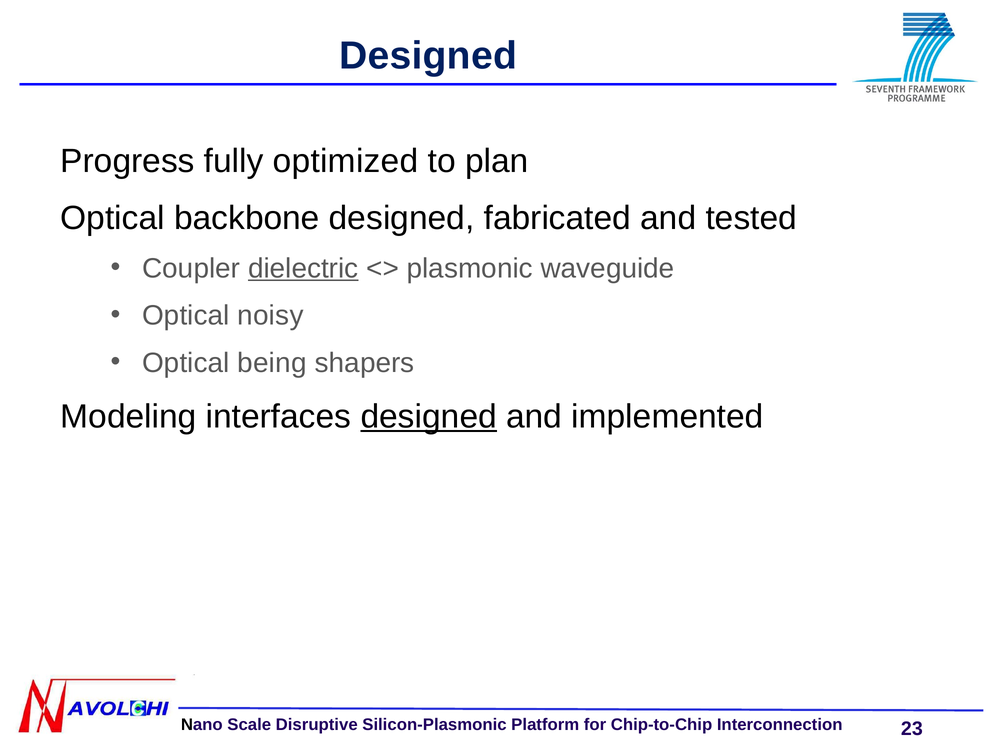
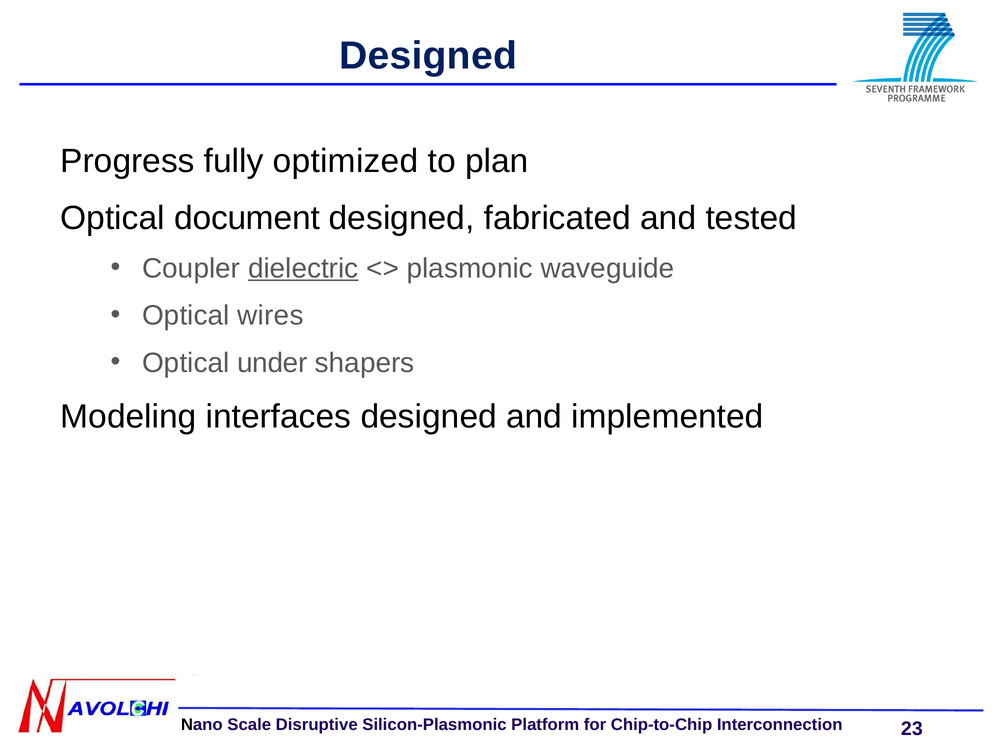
backbone: backbone -> document (247, 218)
noisy: noisy -> wires (270, 316)
being: being -> under (272, 363)
designed underline: present -> none (429, 417)
